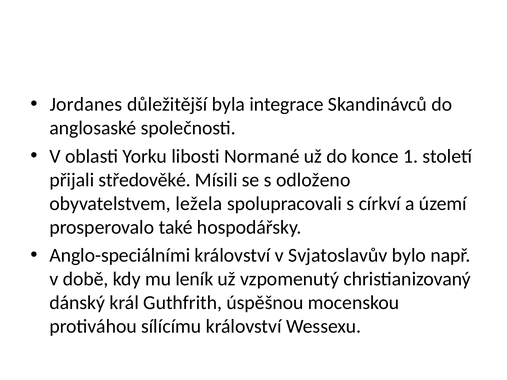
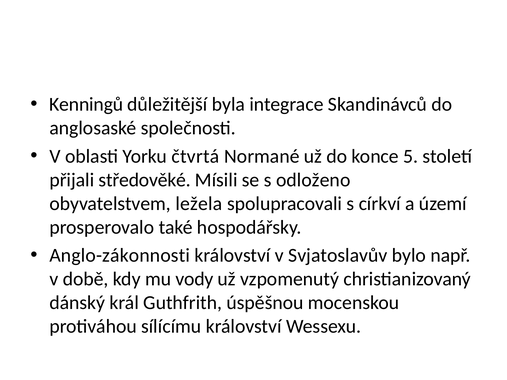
Jordanes: Jordanes -> Kenningů (86, 104)
libosti: libosti -> čtvrtá (195, 156)
1: 1 -> 5 (411, 156)
Anglo-speciálními: Anglo-speciálními -> Anglo-zákonnosti (120, 256)
leník: leník -> vody (194, 279)
